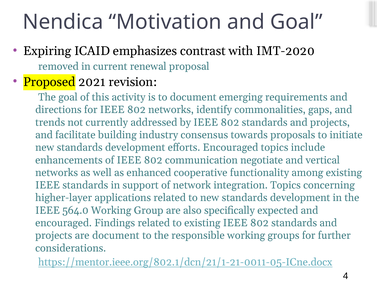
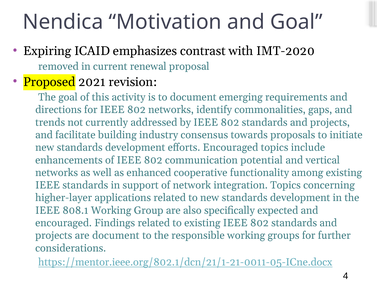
negotiate: negotiate -> potential (262, 160)
564.0: 564.0 -> 808.1 (75, 210)
